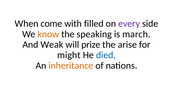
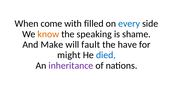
every colour: purple -> blue (129, 24)
march: march -> shame (136, 34)
Weak: Weak -> Make (52, 45)
prize: prize -> fault (91, 45)
arise: arise -> have (127, 45)
inheritance colour: orange -> purple (71, 66)
